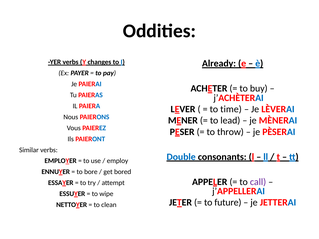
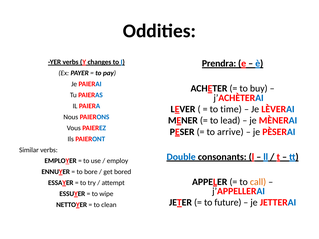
Already: Already -> Prendra (219, 64)
throw: throw -> arrive (230, 132)
call colour: purple -> orange (258, 182)
